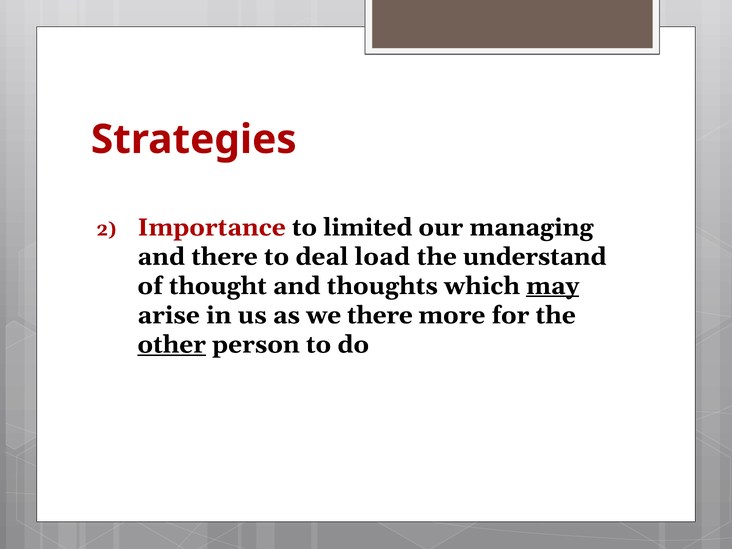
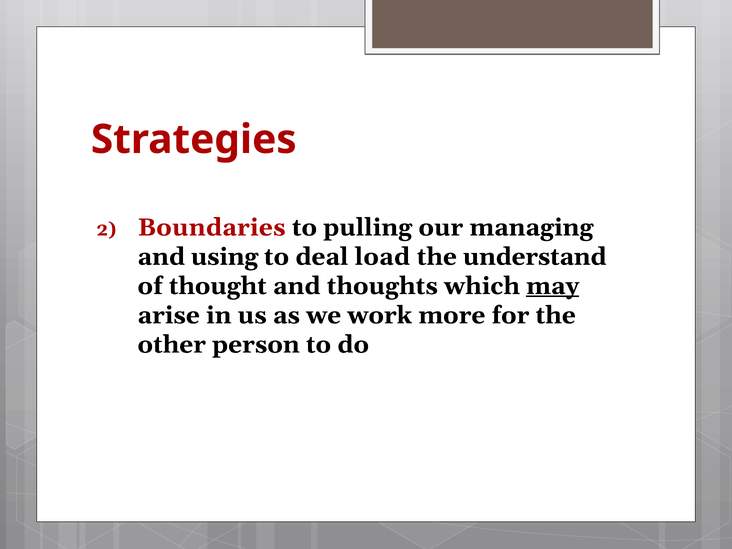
Importance: Importance -> Boundaries (212, 227)
limited: limited -> pulling (368, 227)
and there: there -> using (225, 257)
we there: there -> work (380, 315)
other underline: present -> none (172, 345)
